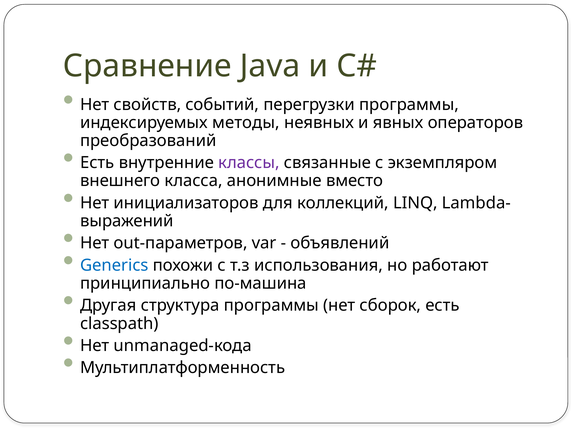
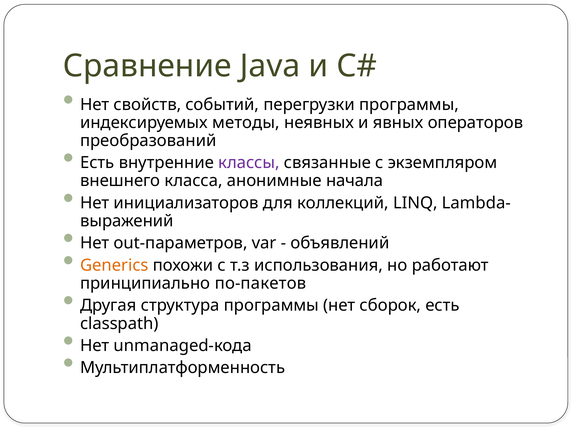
вместо: вместо -> начала (355, 181)
Generics colour: blue -> orange (114, 265)
по-машина: по-машина -> по-пакетов (260, 283)
